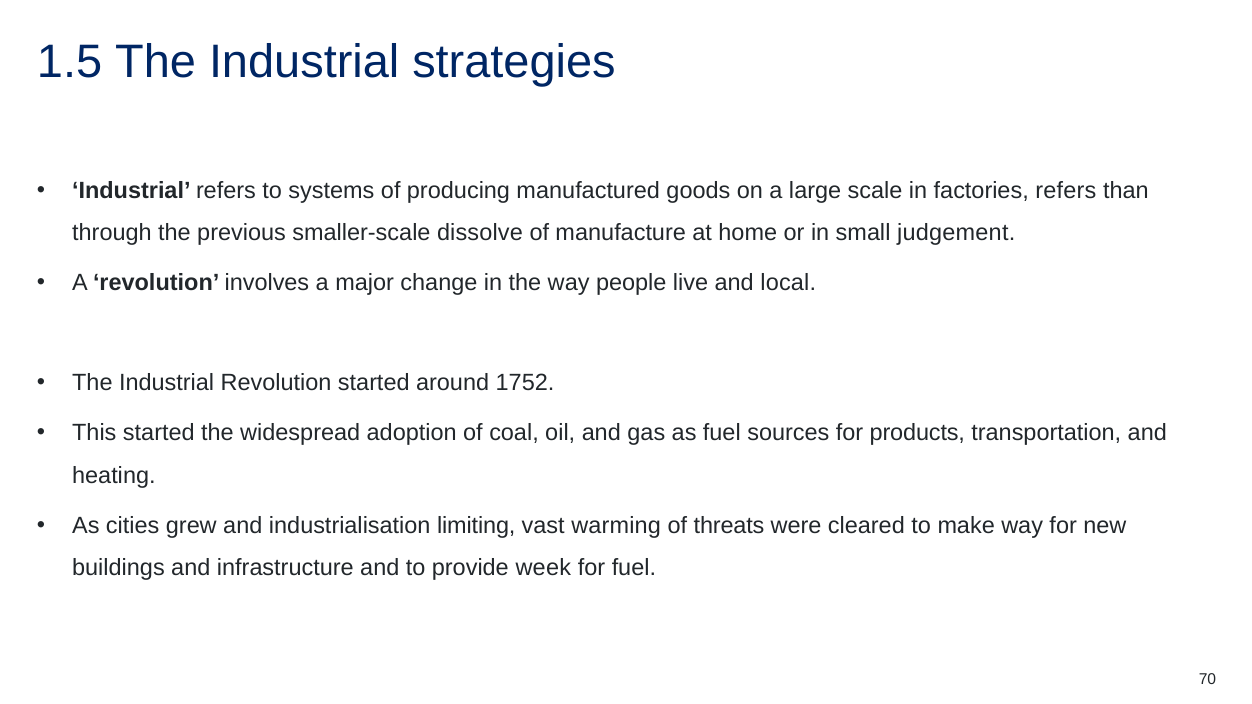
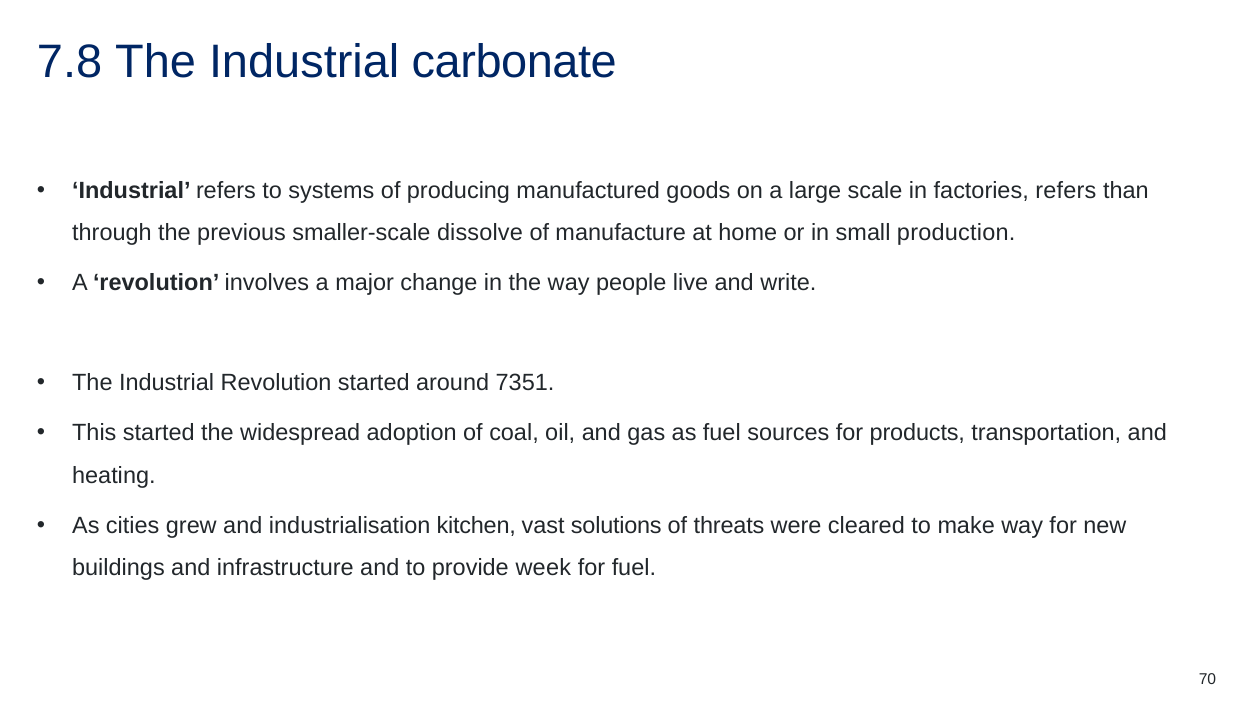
1.5: 1.5 -> 7.8 (70, 62)
strategies: strategies -> carbonate (514, 62)
judgement: judgement -> production (956, 233)
local: local -> write (788, 283)
1752: 1752 -> 7351 (525, 383)
limiting: limiting -> kitchen (476, 526)
warming: warming -> solutions (616, 526)
